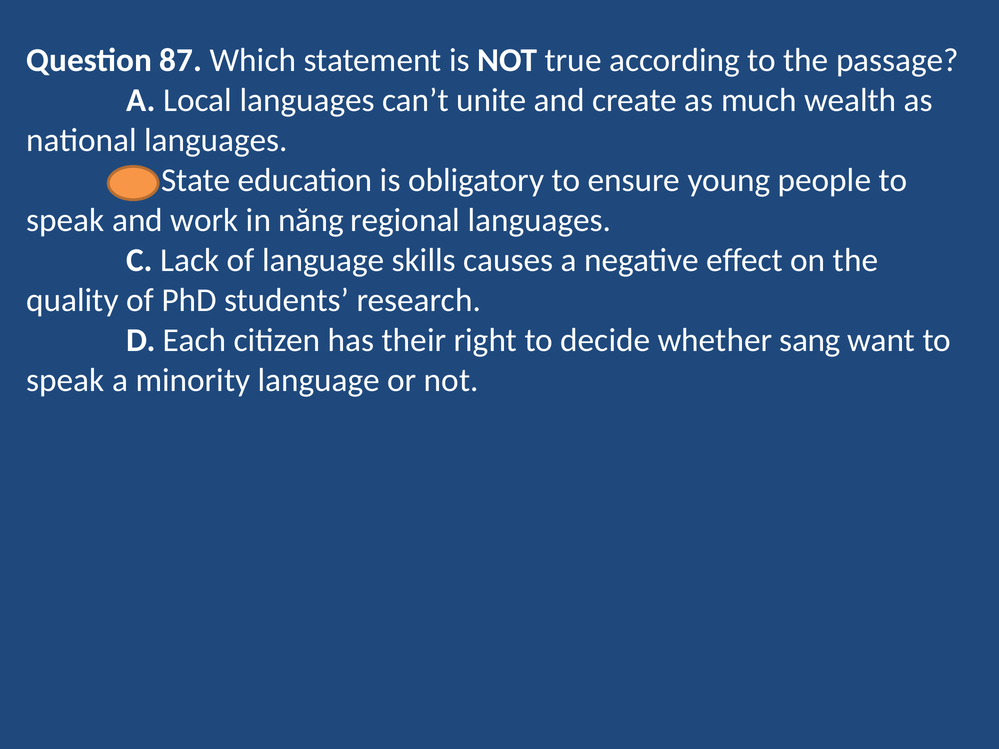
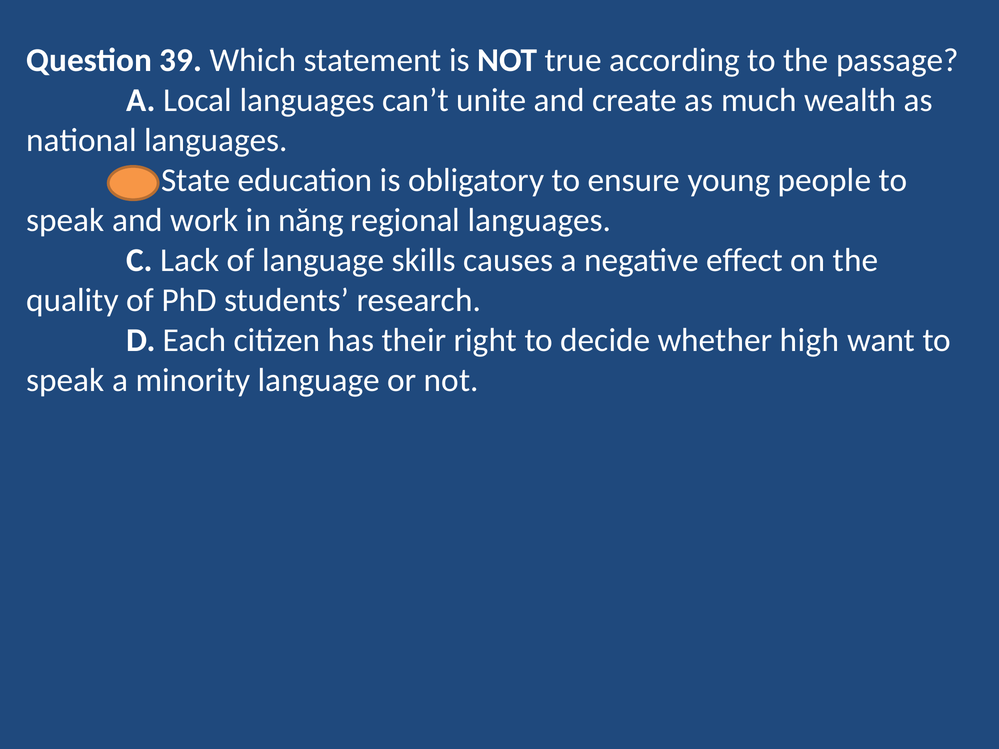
87: 87 -> 39 (181, 61)
sang: sang -> high (810, 340)
